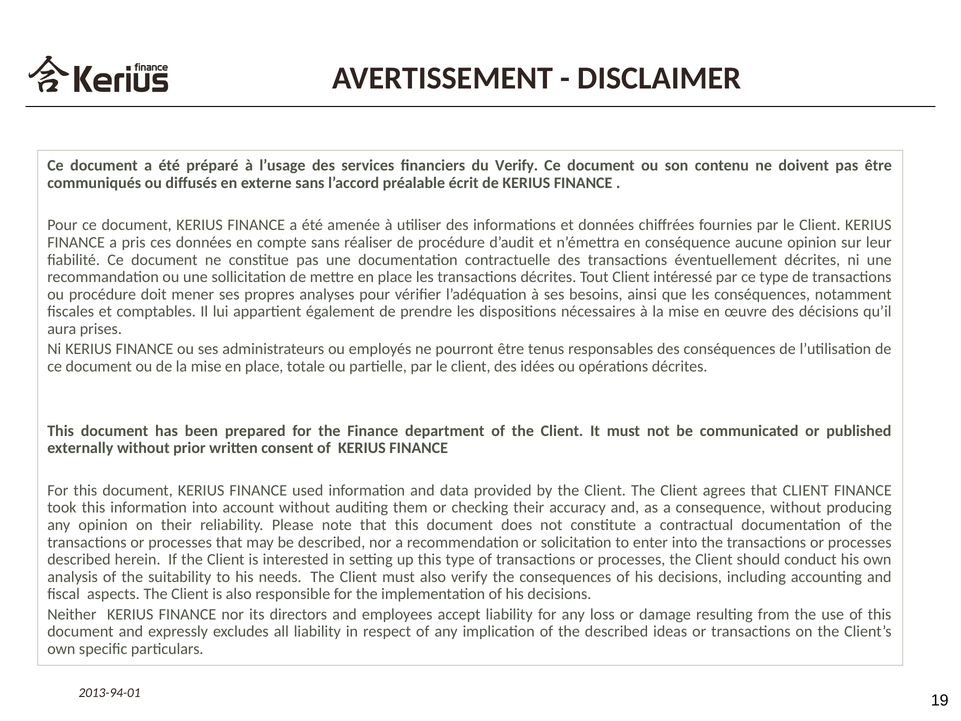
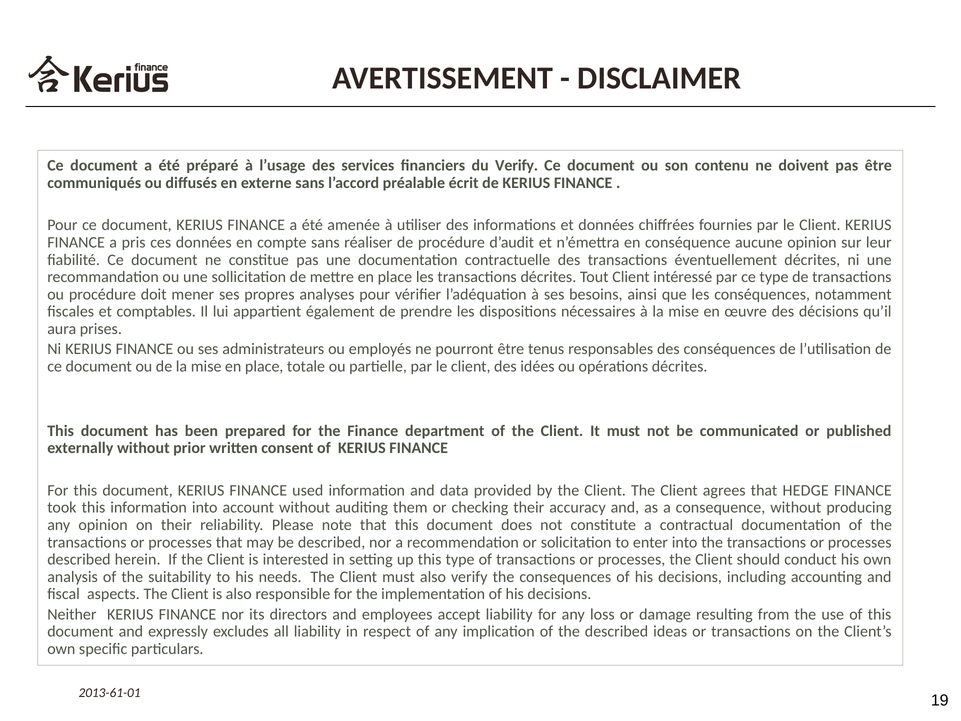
that CLIENT: CLIENT -> HEDGE (806, 490)
2013-94-01: 2013-94-01 -> 2013-61-01 (110, 693)
